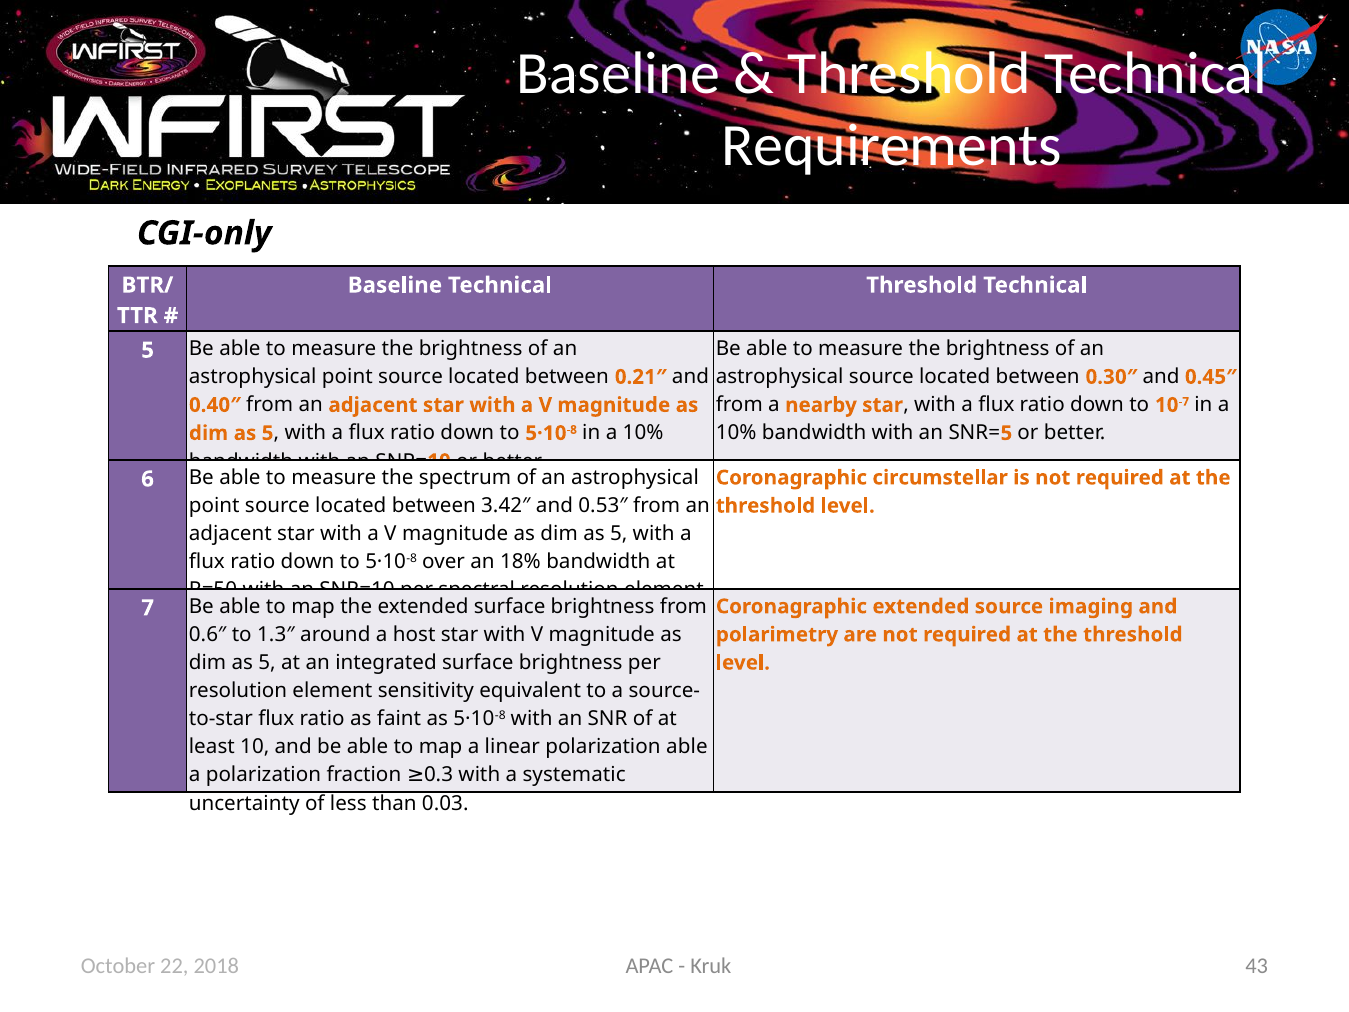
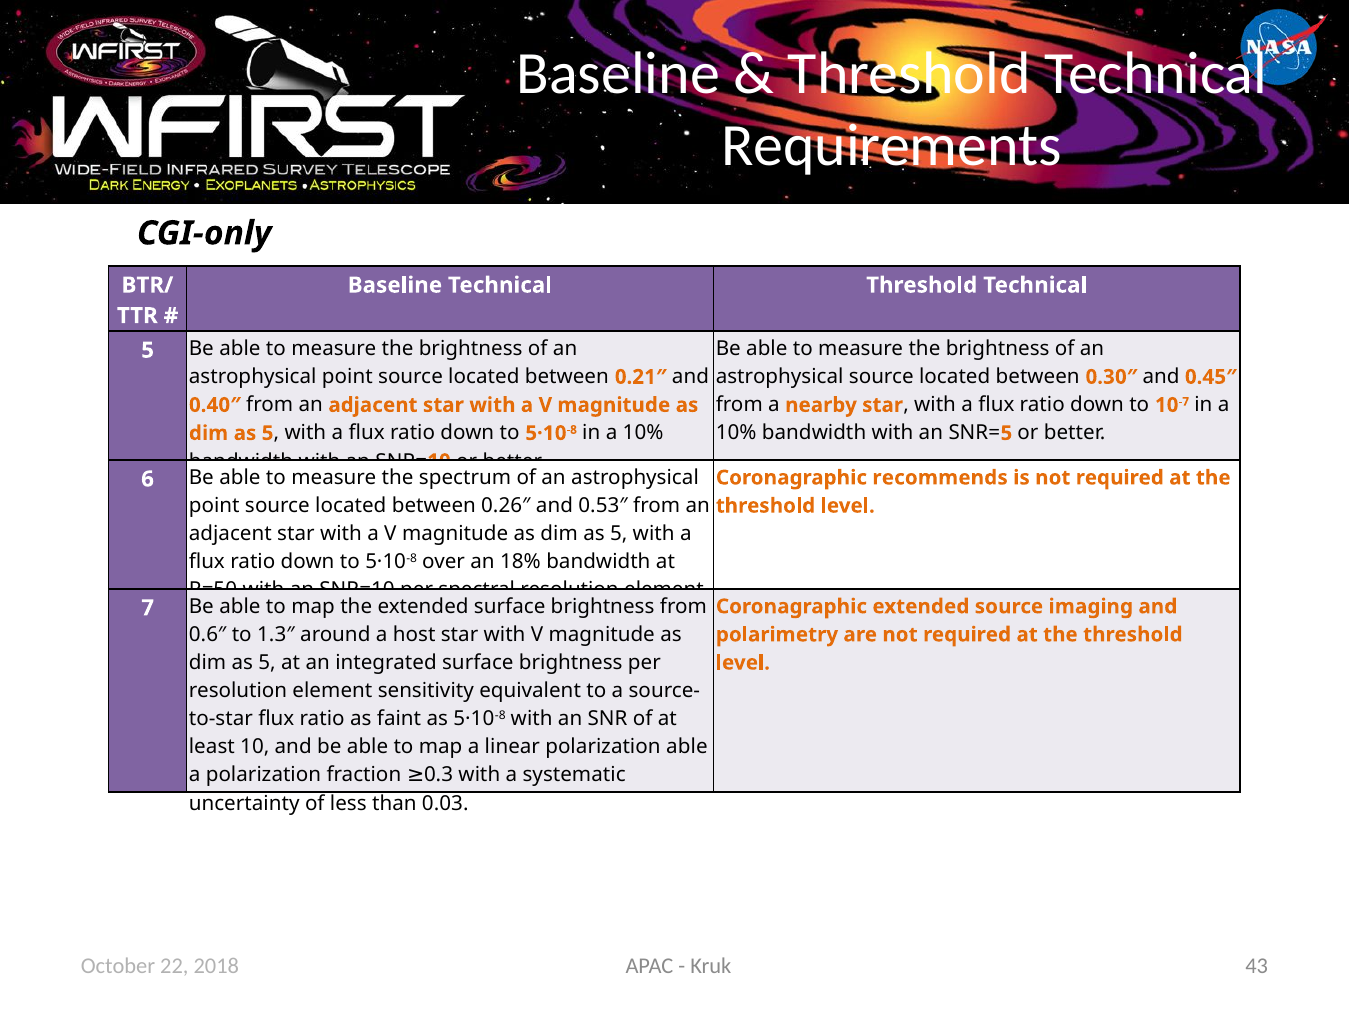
circumstellar: circumstellar -> recommends (940, 478)
3.42″: 3.42″ -> 0.26″ (506, 506)
